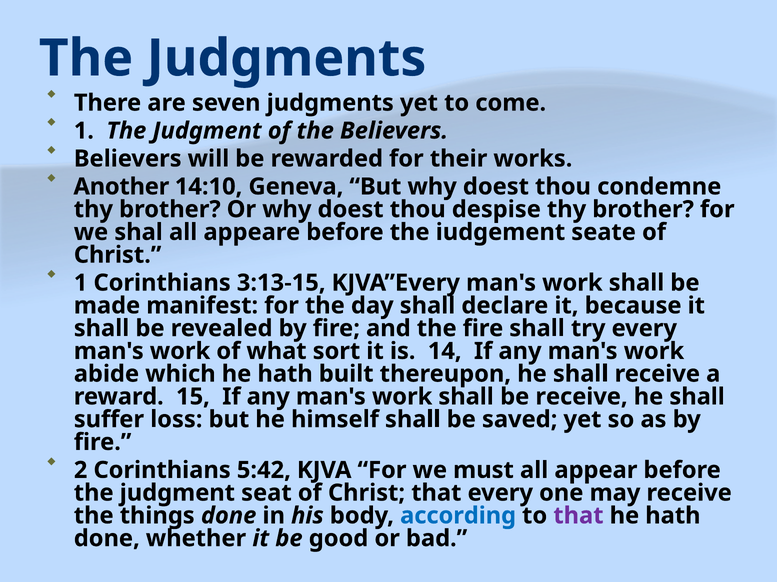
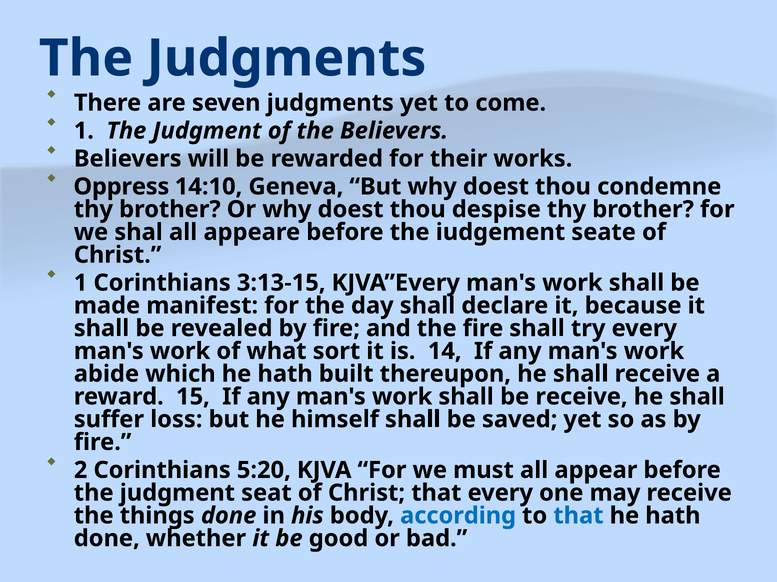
Another: Another -> Oppress (121, 187)
5:42: 5:42 -> 5:20 (264, 471)
that colour: purple -> blue (578, 516)
